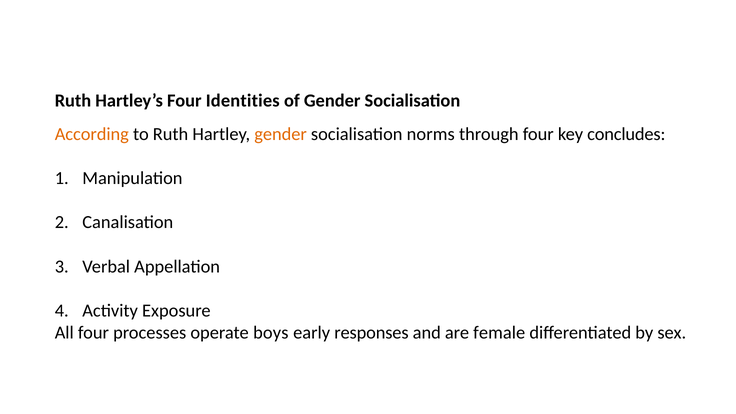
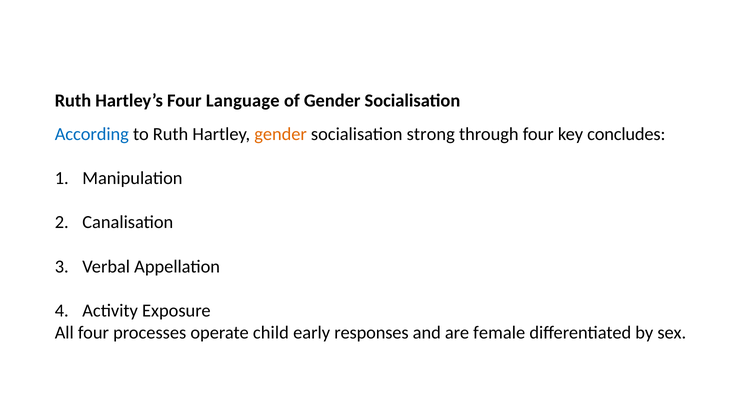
Identities: Identities -> Language (243, 101)
According colour: orange -> blue (92, 134)
norms: norms -> strong (431, 134)
boys: boys -> child (271, 333)
